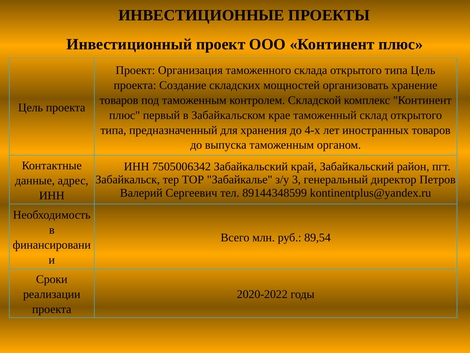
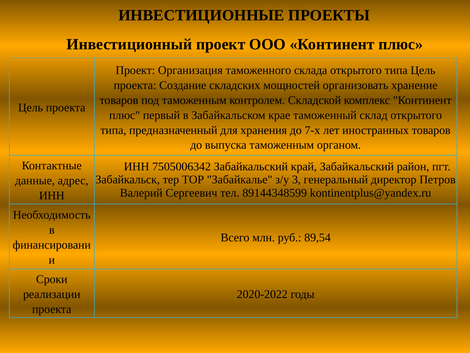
4-х: 4-х -> 7-х (312, 130)
